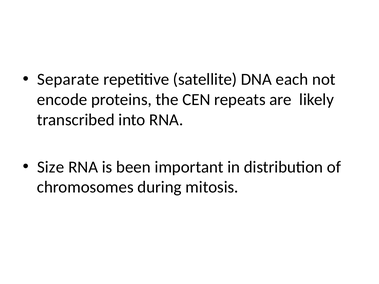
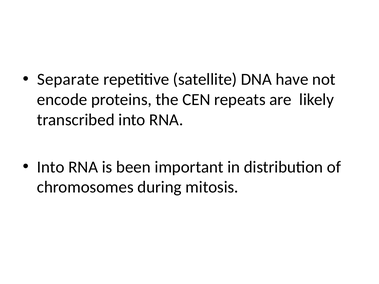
each: each -> have (292, 80)
Size: Size -> Into (51, 167)
